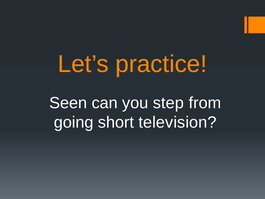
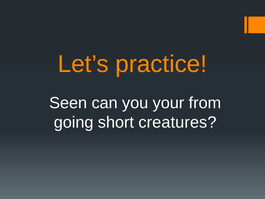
step: step -> your (169, 103)
television: television -> creatures (177, 122)
